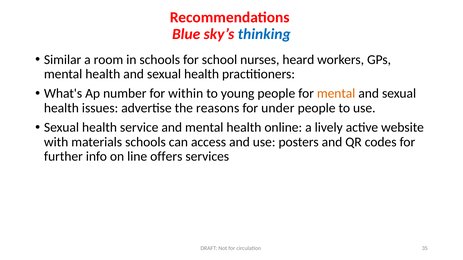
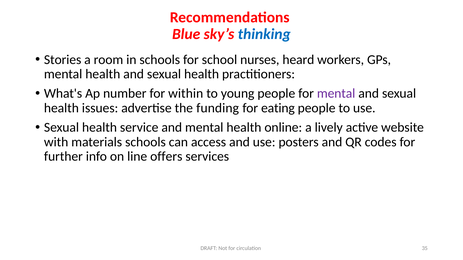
Similar: Similar -> Stories (63, 60)
mental colour: orange -> purple (336, 94)
reasons: reasons -> funding (218, 108)
under: under -> eating (278, 108)
